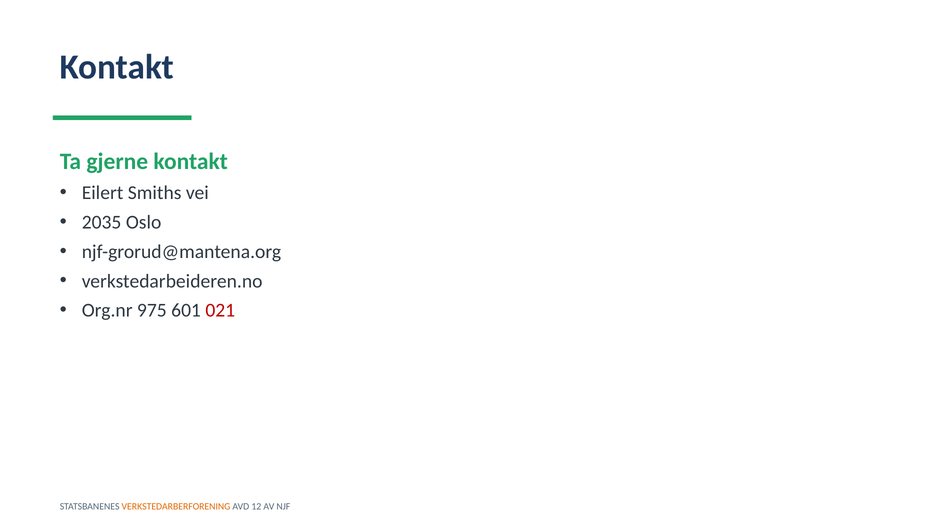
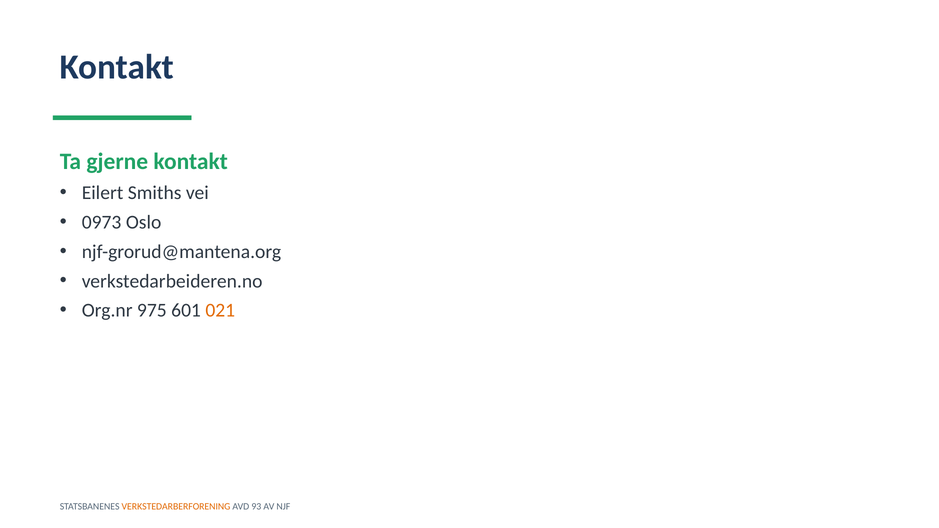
2035: 2035 -> 0973 (102, 222)
021 colour: red -> orange (220, 311)
12: 12 -> 93 (256, 507)
